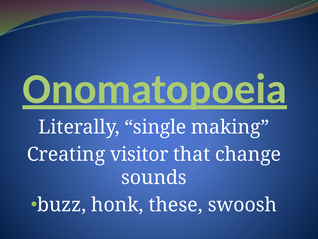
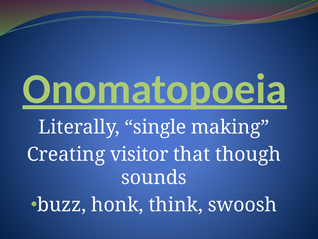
change: change -> though (248, 154)
these: these -> think (176, 205)
